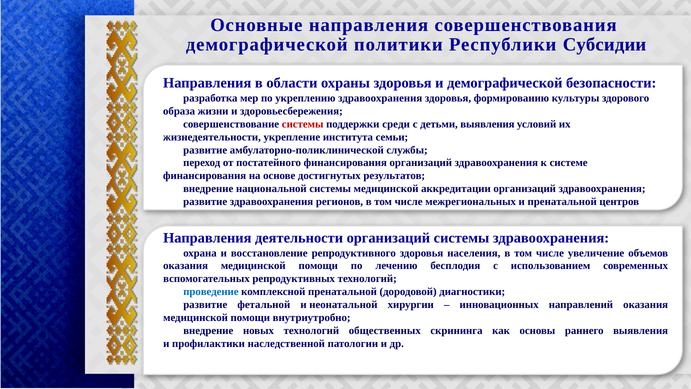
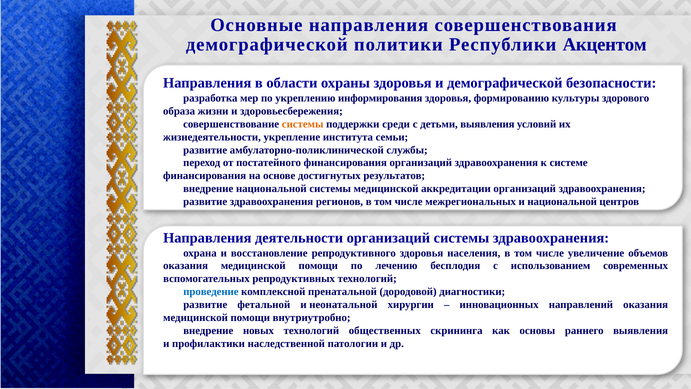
Субсидии: Субсидии -> Акцентом (605, 44)
укреплению здравоохранения: здравоохранения -> информирования (380, 98)
системы colour: red -> orange (303, 124)
и пренатальной: пренатальной -> национальной (562, 202)
